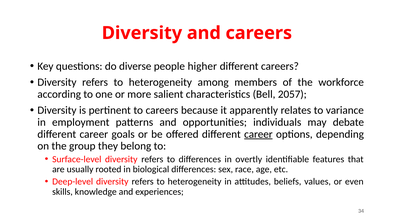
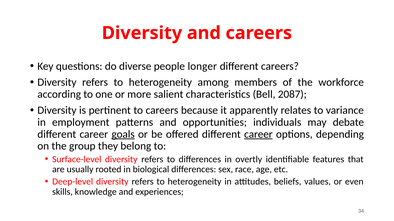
higher: higher -> longer (202, 66)
2057: 2057 -> 2087 (292, 94)
goals underline: none -> present (123, 135)
